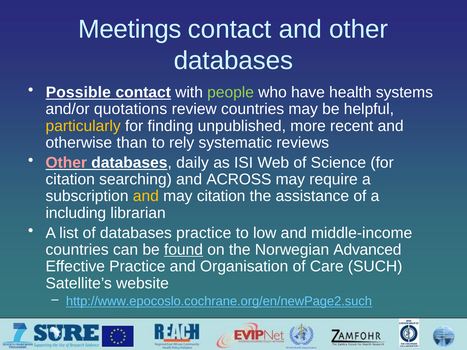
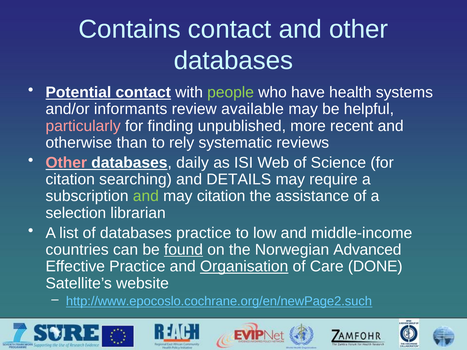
Meetings: Meetings -> Contains (130, 29)
Possible: Possible -> Potential (78, 92)
quotations: quotations -> informants (131, 109)
review countries: countries -> available (253, 109)
particularly colour: yellow -> pink (83, 126)
ACROSS: ACROSS -> DETAILS (239, 180)
and colour: yellow -> light green (146, 196)
including: including -> selection (76, 213)
Organisation underline: none -> present (244, 267)
SUCH: SUCH -> DONE (375, 267)
